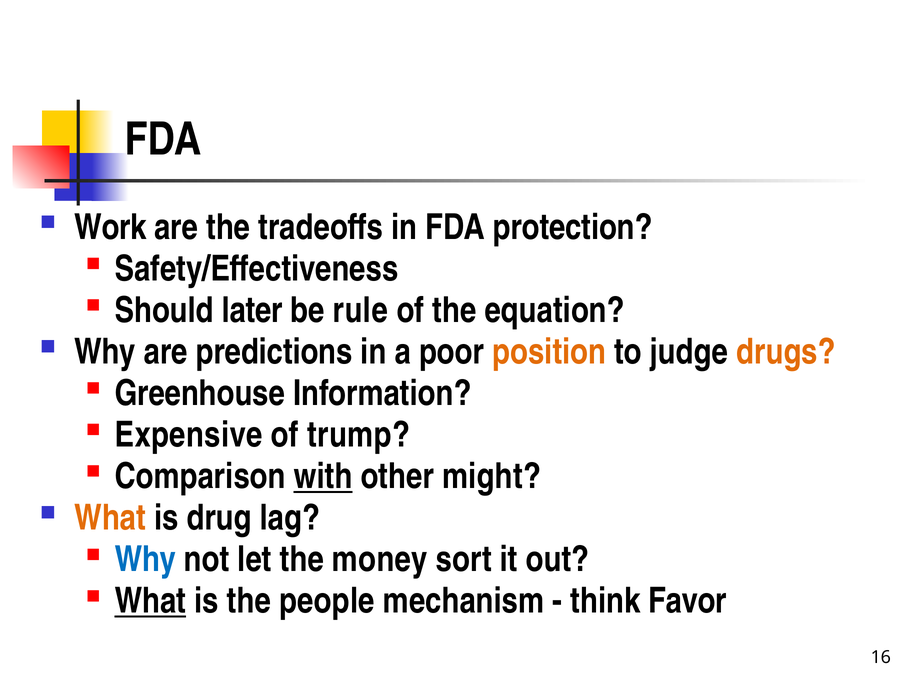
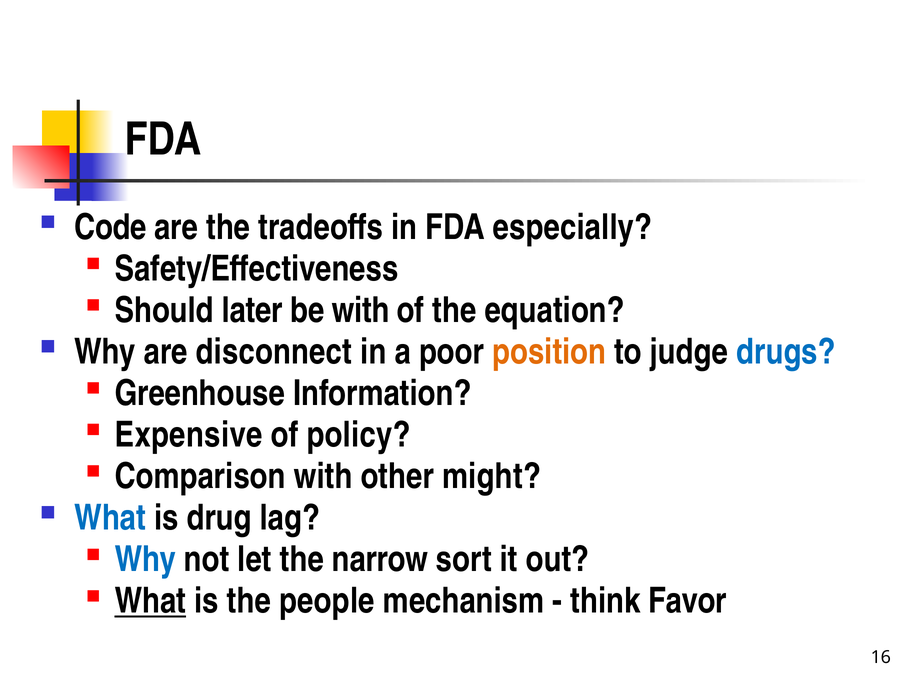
Work: Work -> Code (110, 227)
protection: protection -> especially (573, 227)
be rule: rule -> with (361, 310)
predictions: predictions -> disconnect (274, 352)
drugs colour: orange -> blue (786, 352)
trump: trump -> policy (359, 435)
with underline: present -> none (323, 477)
What colour: orange -> blue (110, 518)
money: money -> narrow (380, 560)
